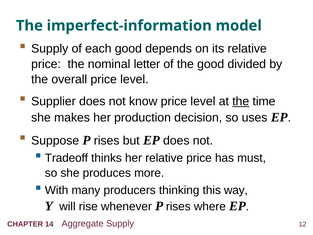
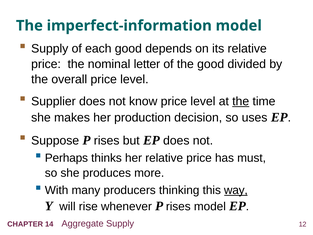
Tradeoff: Tradeoff -> Perhaps (66, 158)
way underline: none -> present (236, 190)
rises where: where -> model (210, 206)
